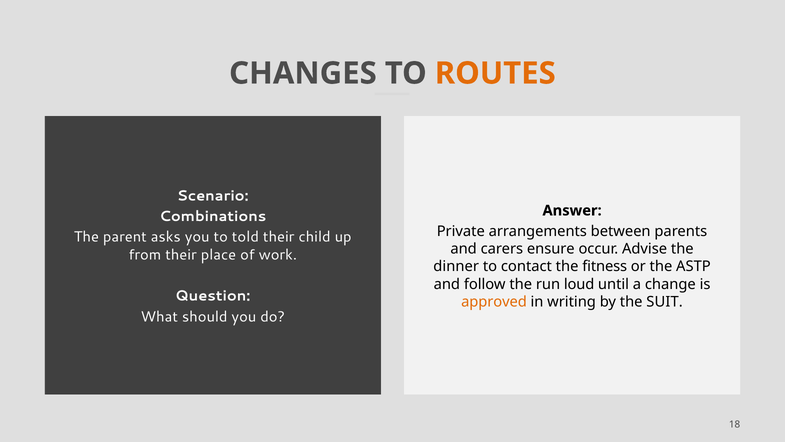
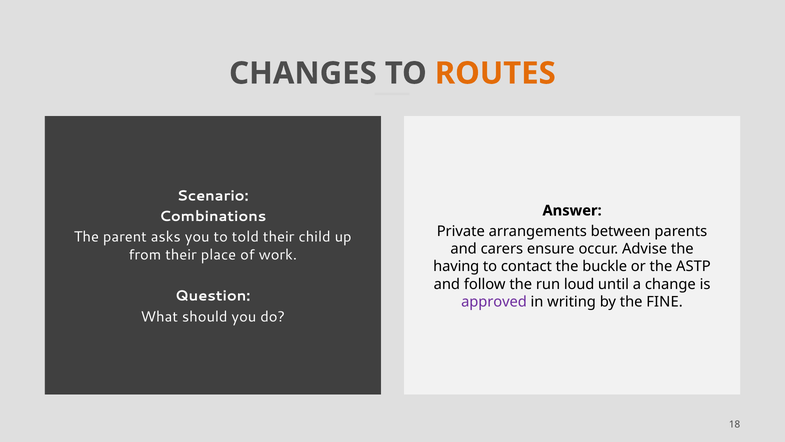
dinner: dinner -> having (456, 266)
fitness: fitness -> buckle (605, 266)
approved colour: orange -> purple (494, 302)
SUIT: SUIT -> FINE (665, 302)
